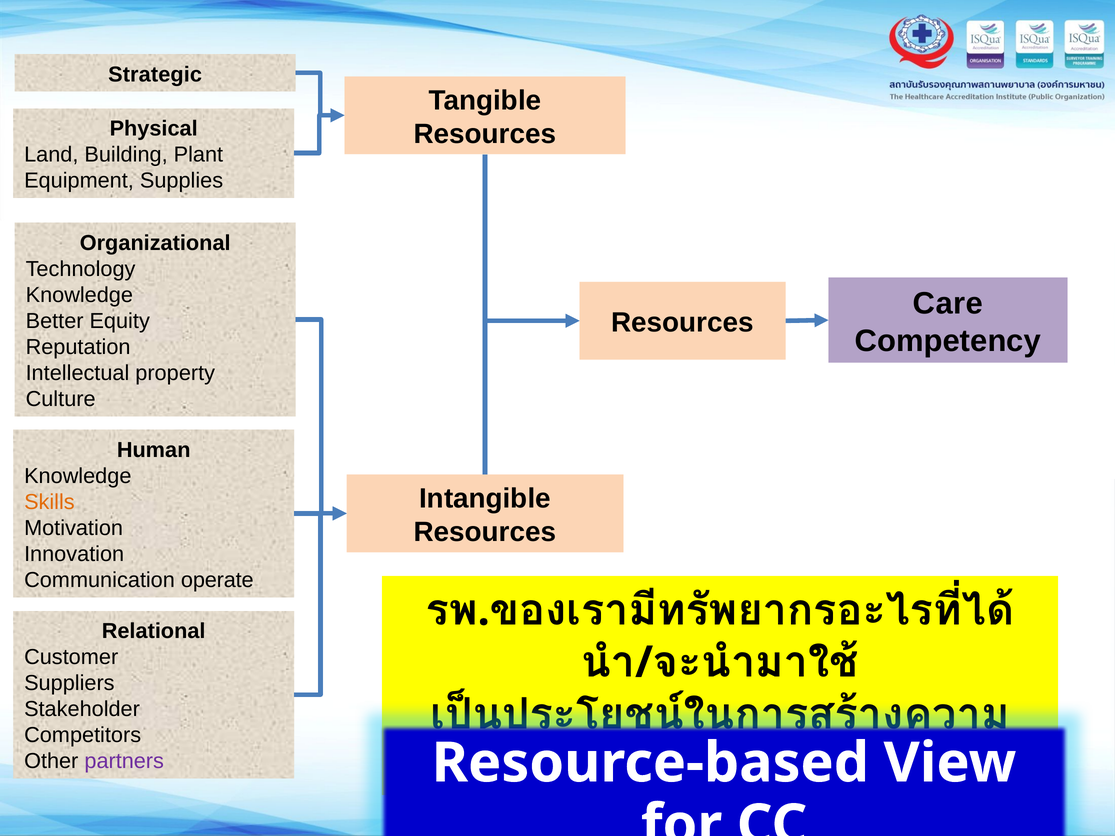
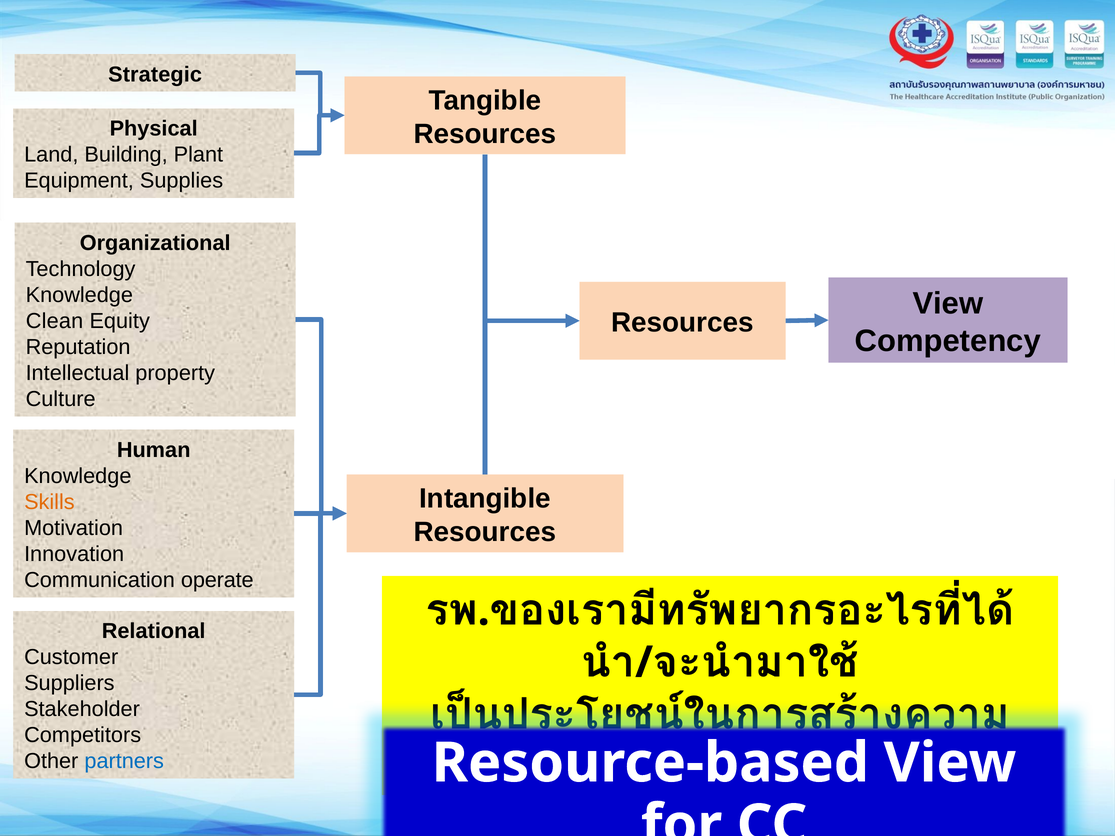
Care: Care -> View (948, 304)
Better: Better -> Clean (55, 321)
partners colour: purple -> blue (124, 761)
